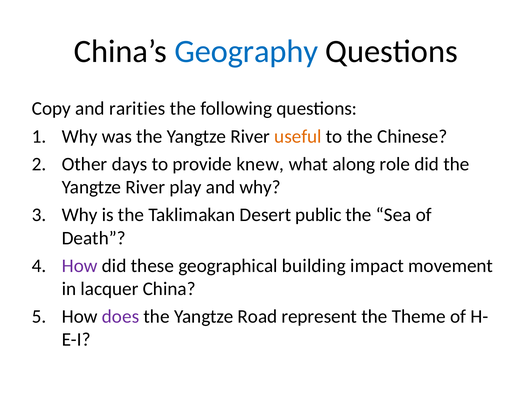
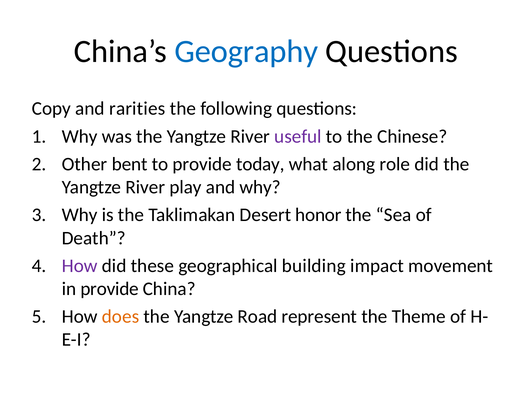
useful colour: orange -> purple (298, 136)
days: days -> bent (130, 164)
knew: knew -> today (260, 164)
public: public -> honor (318, 215)
in lacquer: lacquer -> provide (110, 289)
does colour: purple -> orange (121, 317)
